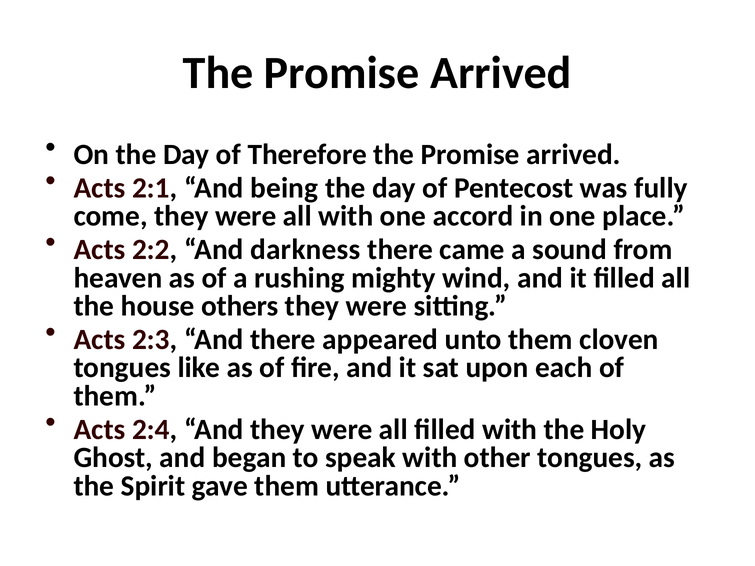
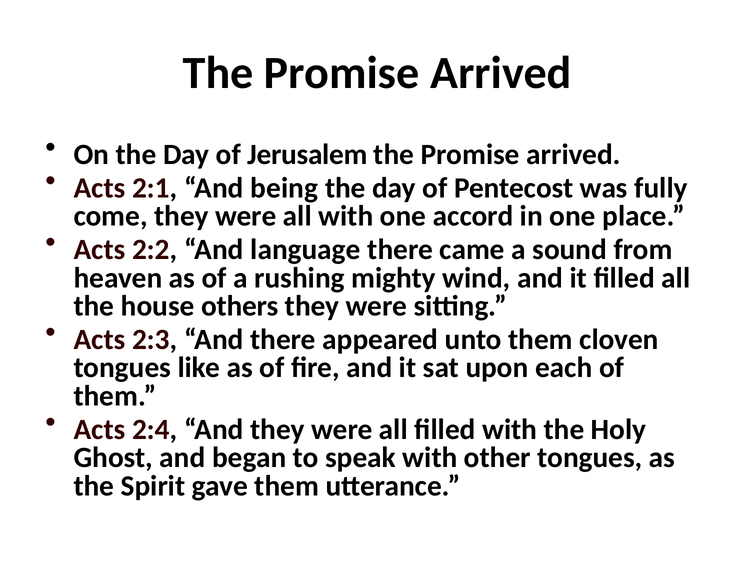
Therefore: Therefore -> Jerusalem (307, 154)
darkness: darkness -> language (305, 250)
